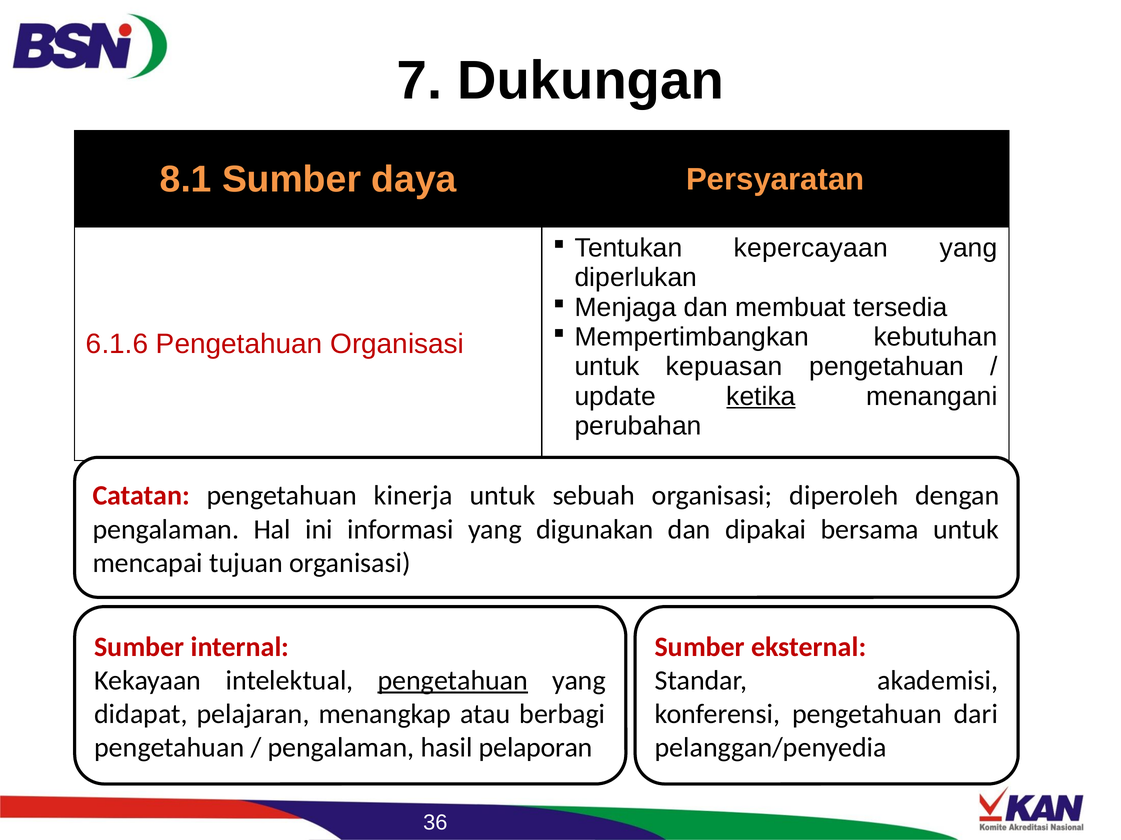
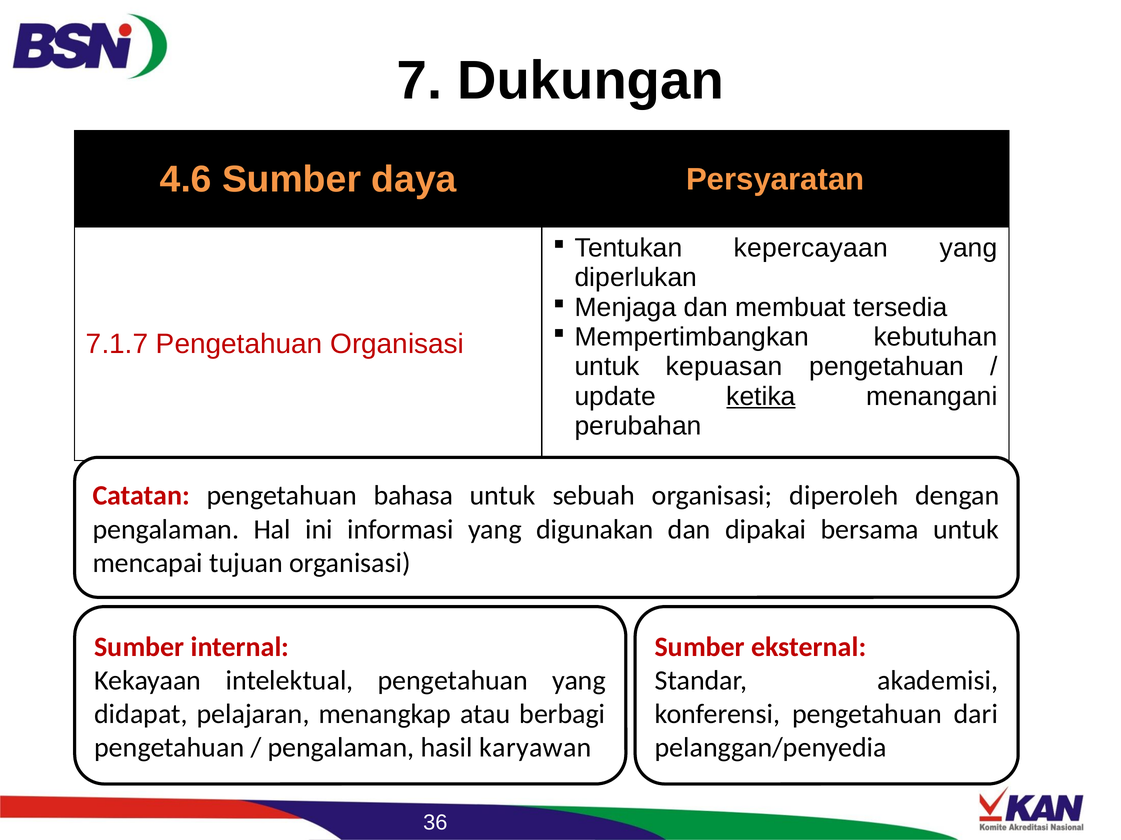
8.1: 8.1 -> 4.6 (186, 180)
6.1.6: 6.1.6 -> 7.1.7 (117, 345)
kinerja: kinerja -> bahasa (413, 496)
pengetahuan underline: present -> none (453, 681)
pelaporan: pelaporan -> karyawan (536, 748)
